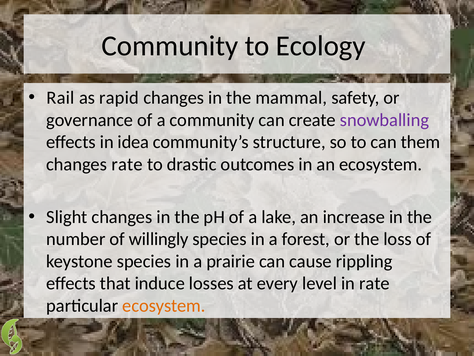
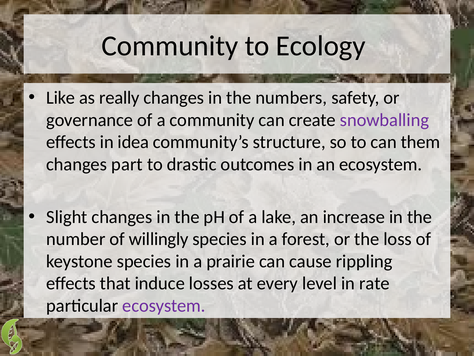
Rail: Rail -> Like (61, 98)
rapid: rapid -> really (119, 98)
mammal: mammal -> numbers (291, 98)
changes rate: rate -> part (127, 164)
ecosystem colour: orange -> purple (164, 305)
